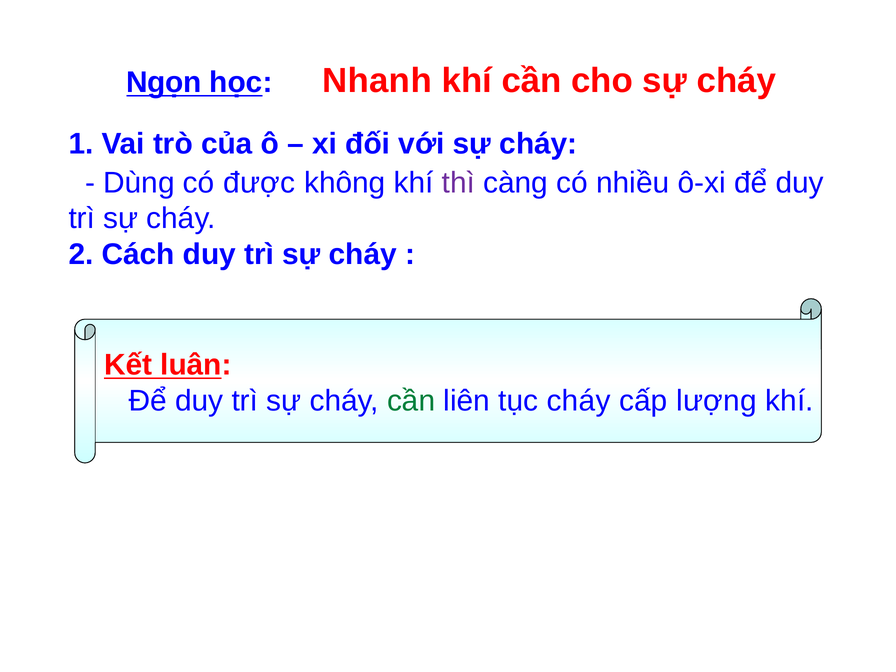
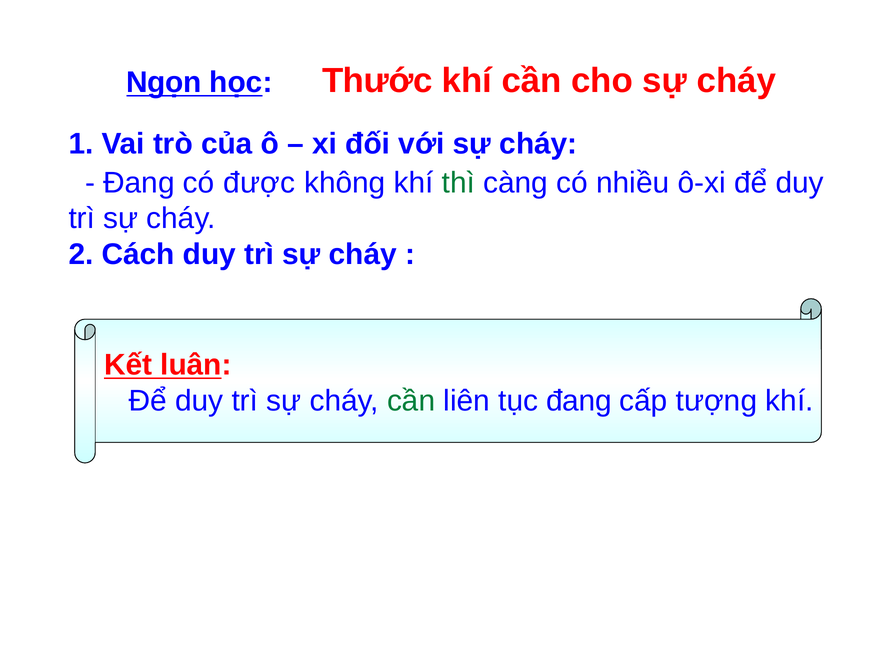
Nhanh: Nhanh -> Thước (377, 81)
Dùng: Dùng -> Đang (139, 183)
thì colour: purple -> green (459, 183)
tục cháy: cháy -> đang (579, 401)
lượng: lượng -> tượng (717, 401)
